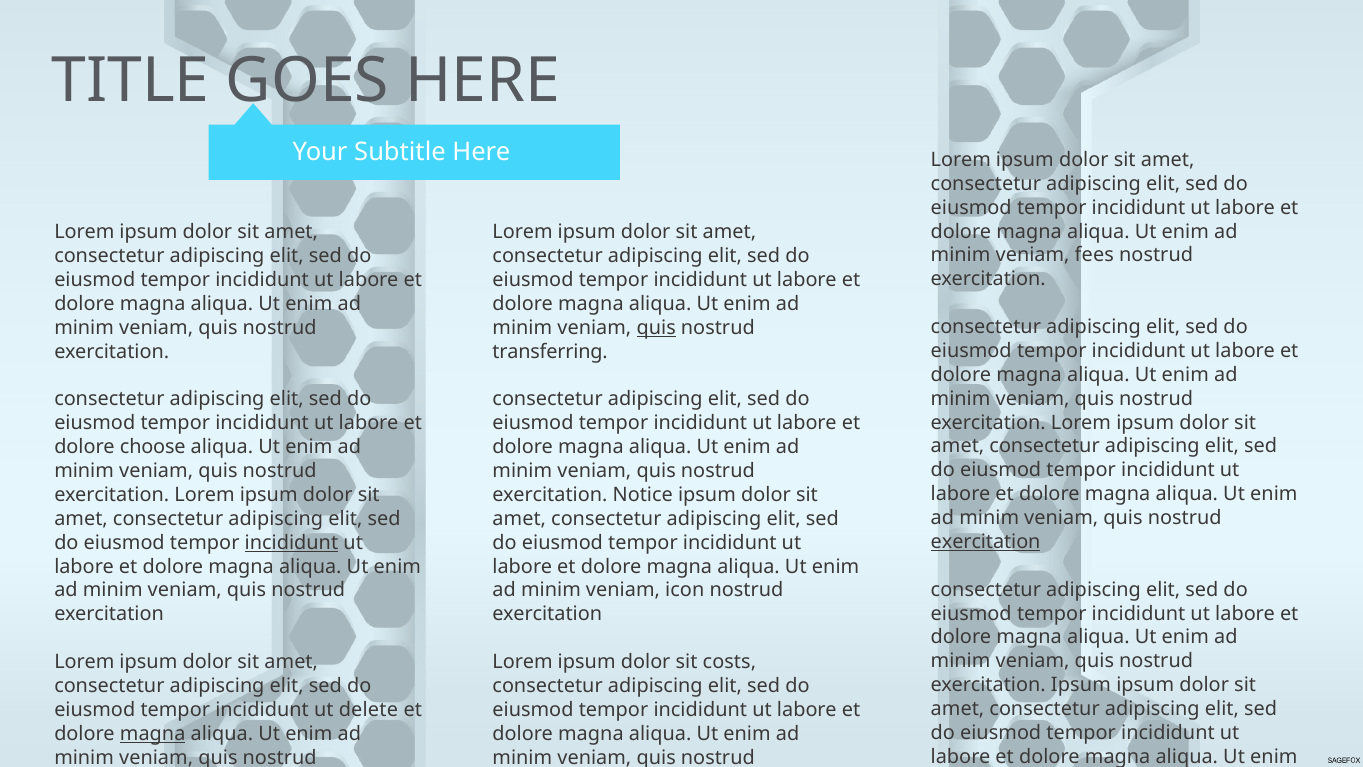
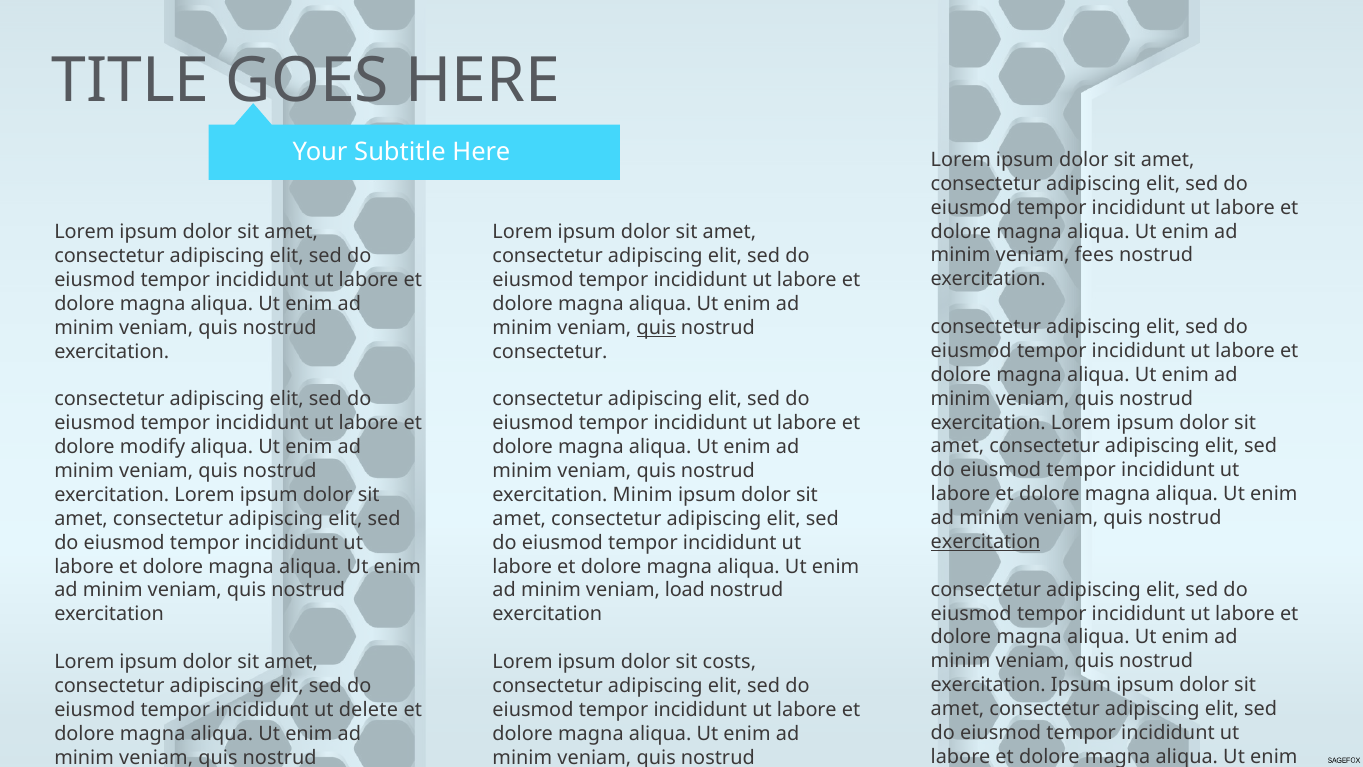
transferring: transferring -> consectetur (550, 351)
choose: choose -> modify (153, 447)
exercitation Notice: Notice -> Minim (643, 495)
incididunt underline: present -> none (291, 542)
icon: icon -> load (685, 590)
magna underline: present -> none (153, 733)
